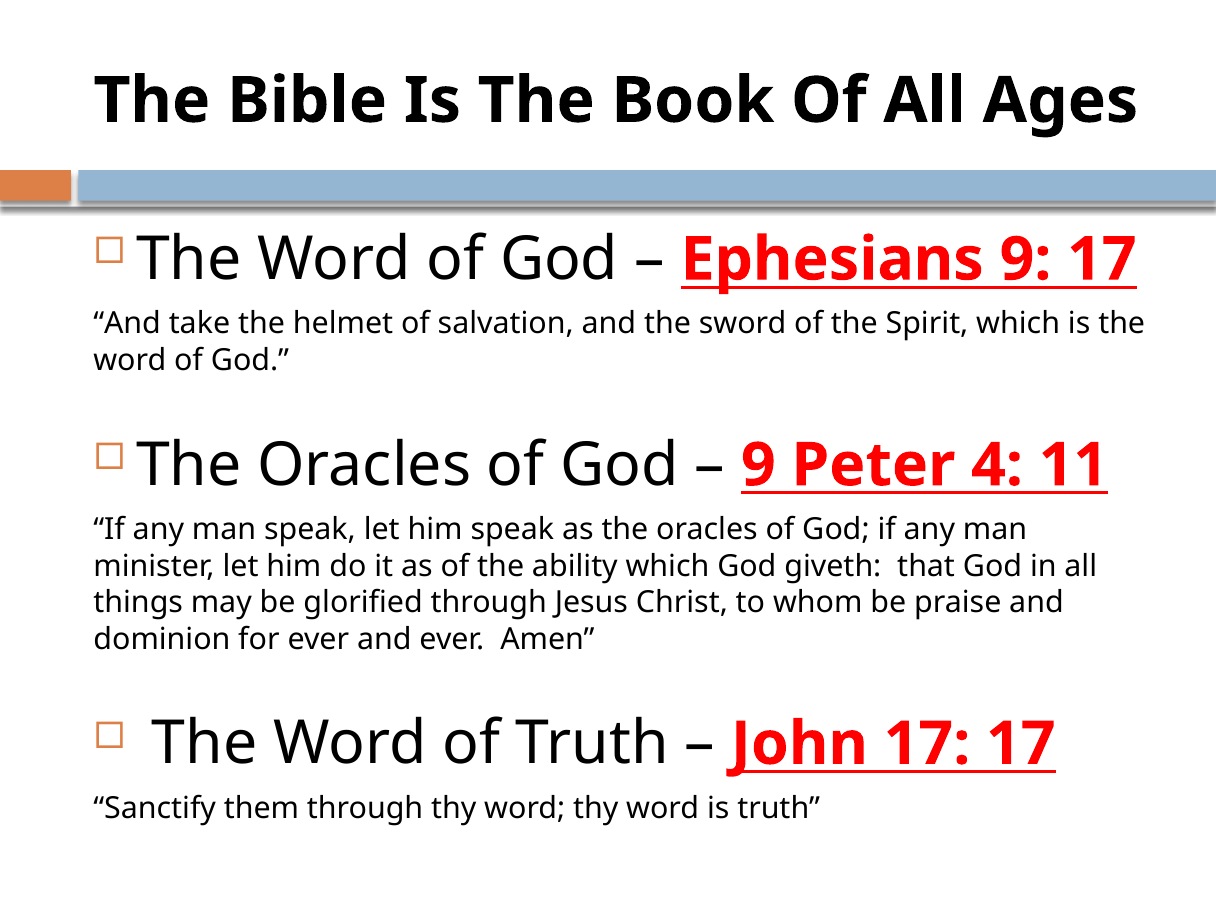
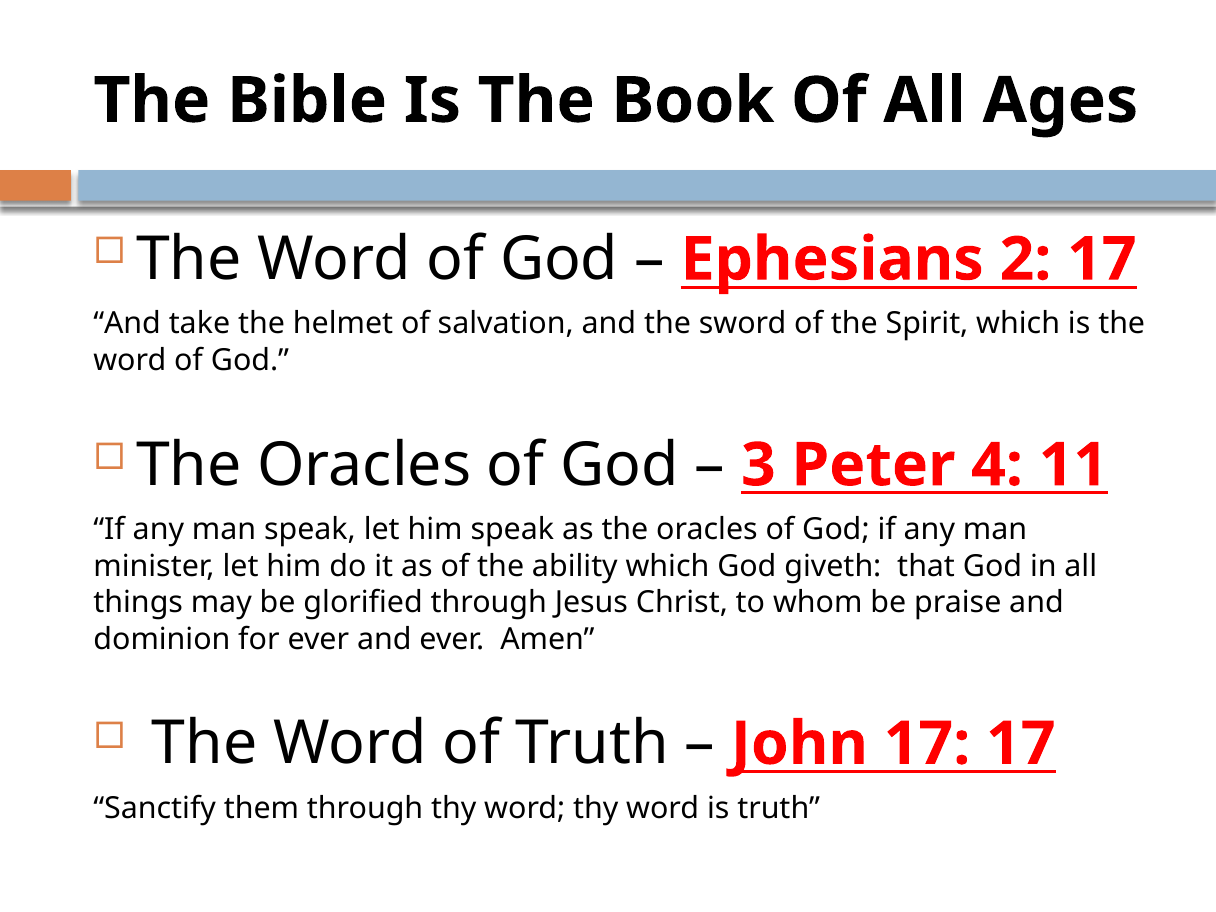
Ephesians 9: 9 -> 2 (1025, 260)
9: 9 -> 3 (758, 465)
